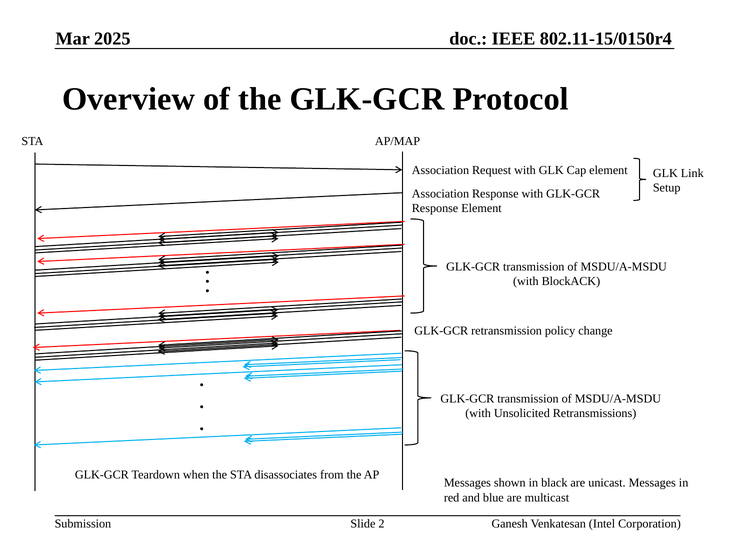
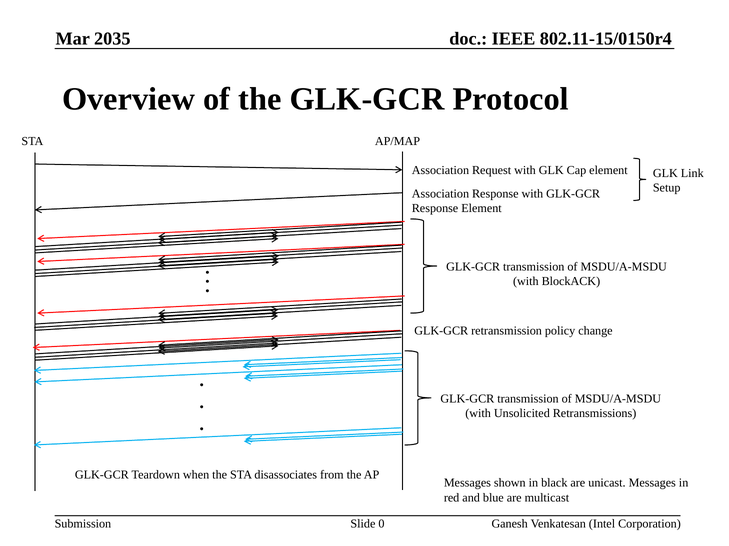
2025: 2025 -> 2035 (112, 39)
2: 2 -> 0 (381, 524)
